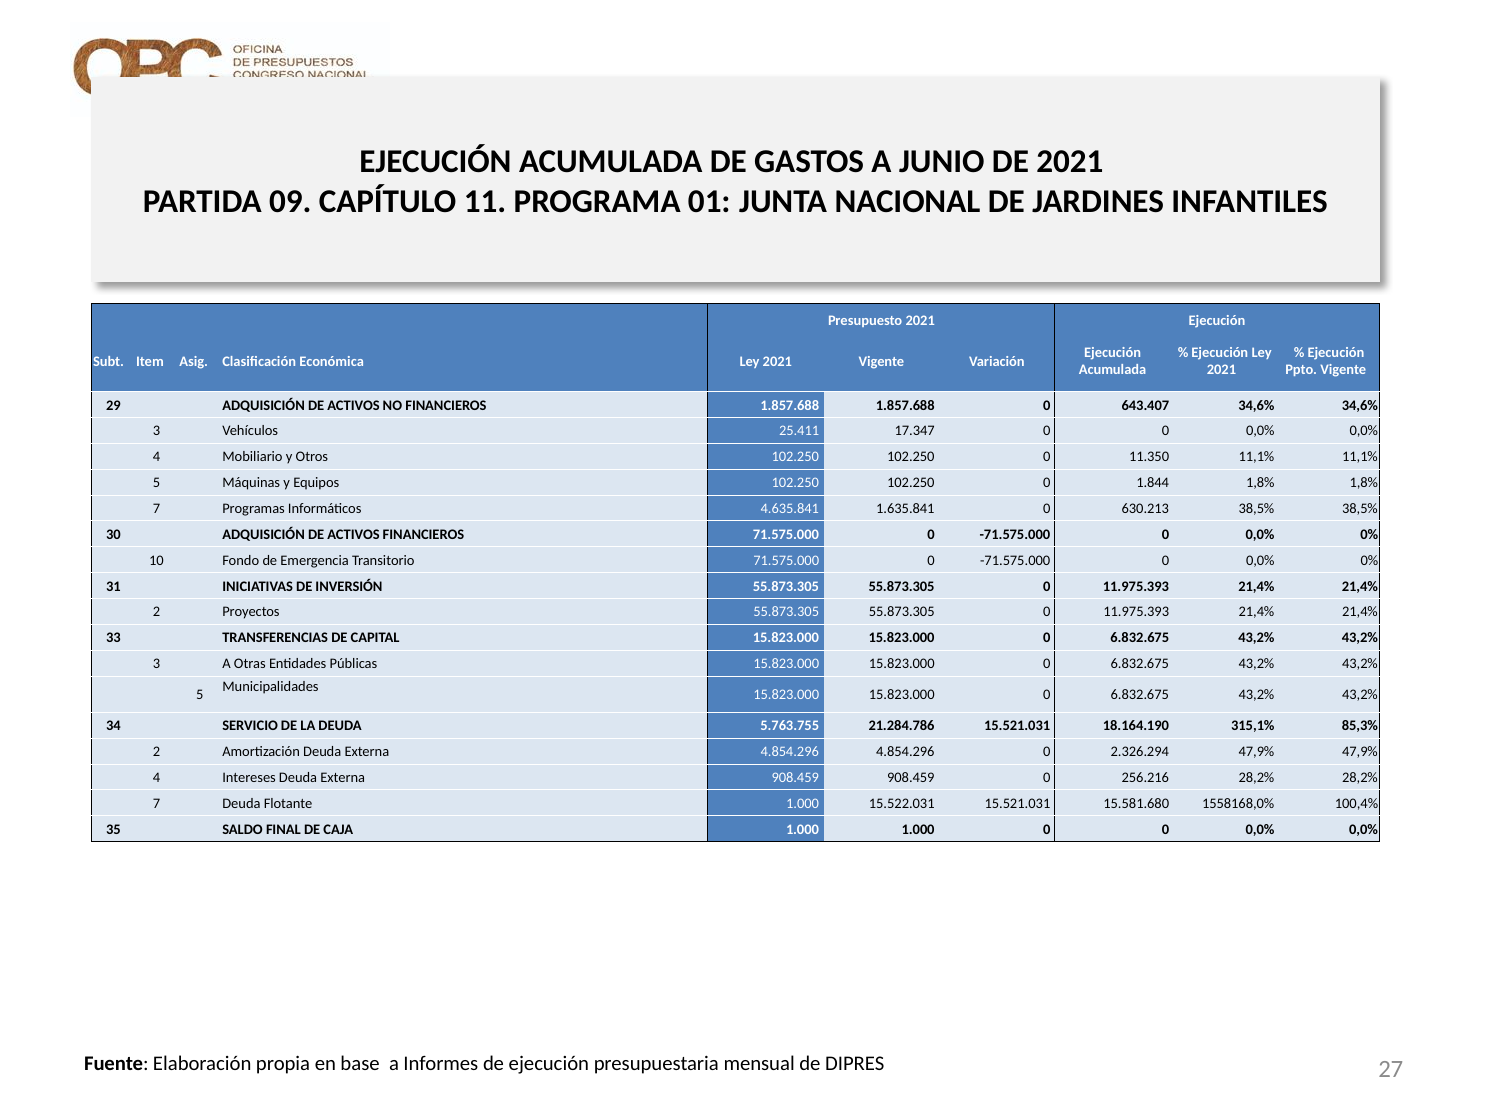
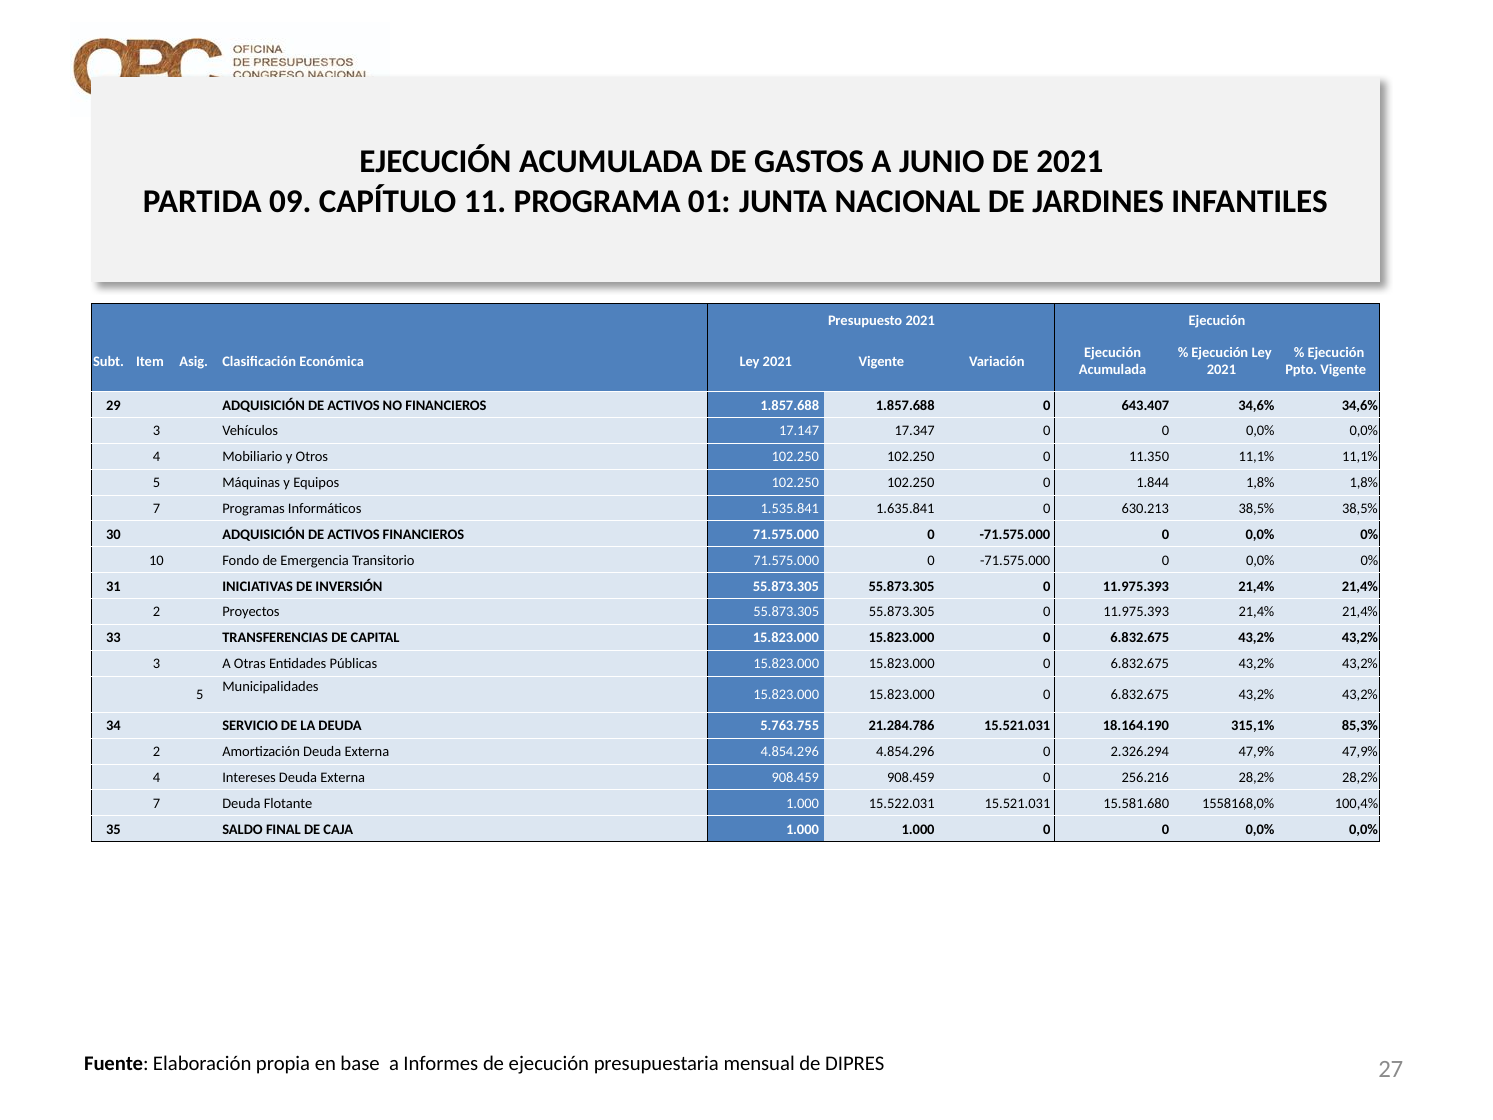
25.411: 25.411 -> 17.147 (799, 431)
4.635.841: 4.635.841 -> 1.535.841 (790, 509)
